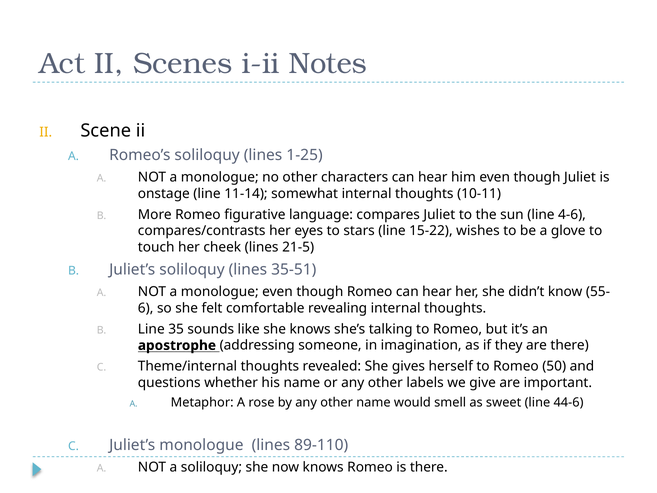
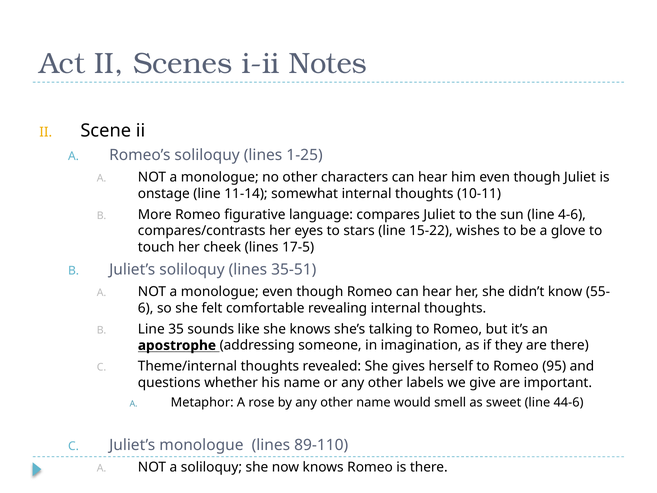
21-5: 21-5 -> 17-5 (298, 247)
50: 50 -> 95 (554, 366)
